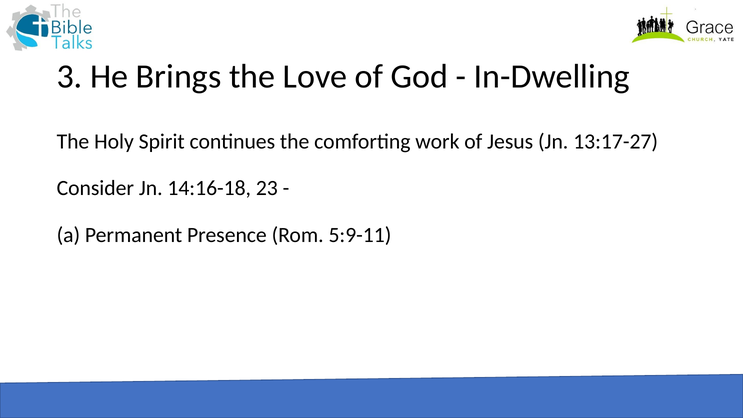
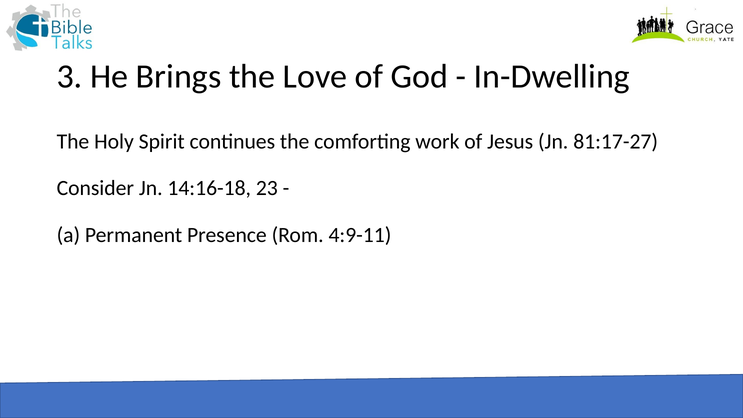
13:17-27: 13:17-27 -> 81:17-27 (616, 141)
5:9-11: 5:9-11 -> 4:9-11 (360, 235)
